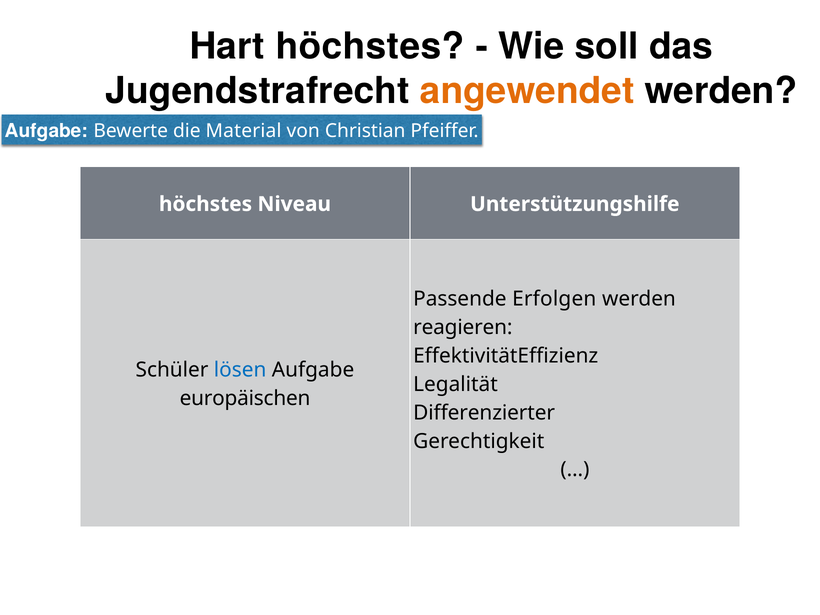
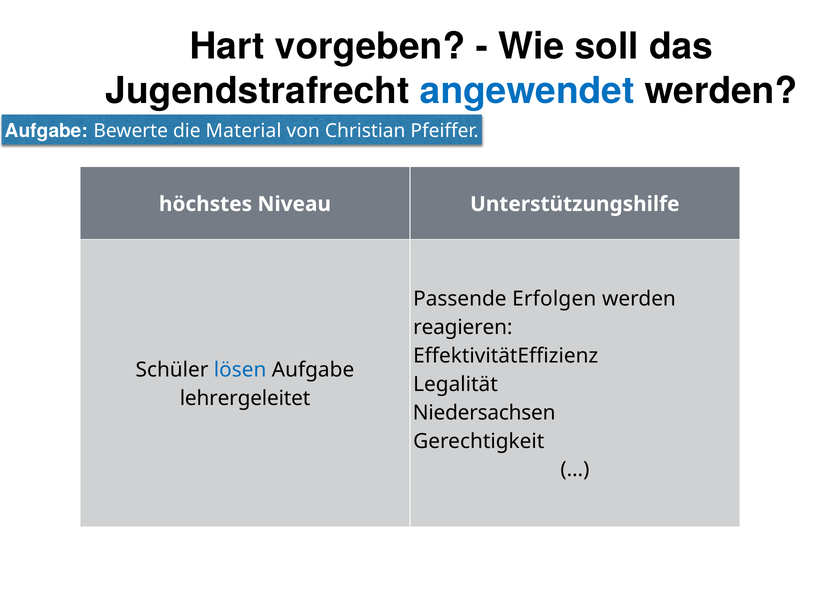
Hart höchstes: höchstes -> vorgeben (370, 46)
angewendet colour: orange -> blue (527, 91)
europäischen: europäischen -> lehrergeleitet (245, 399)
Differenzierter: Differenzierter -> Niedersachsen (484, 413)
